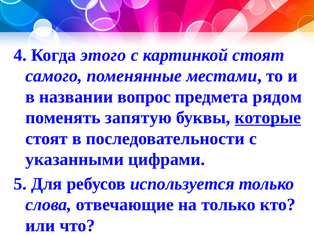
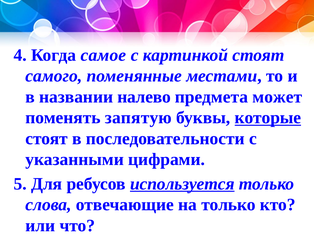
этого: этого -> самое (103, 55)
вопрос: вопрос -> налево (144, 97)
рядом: рядом -> может (277, 97)
используется underline: none -> present (182, 184)
